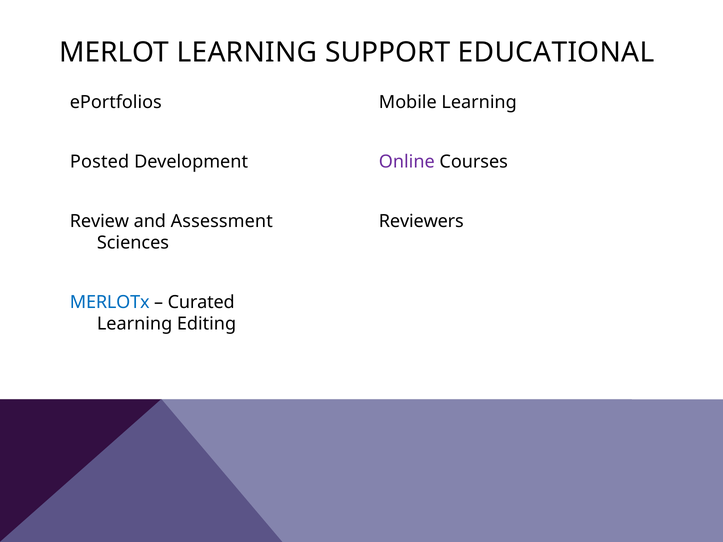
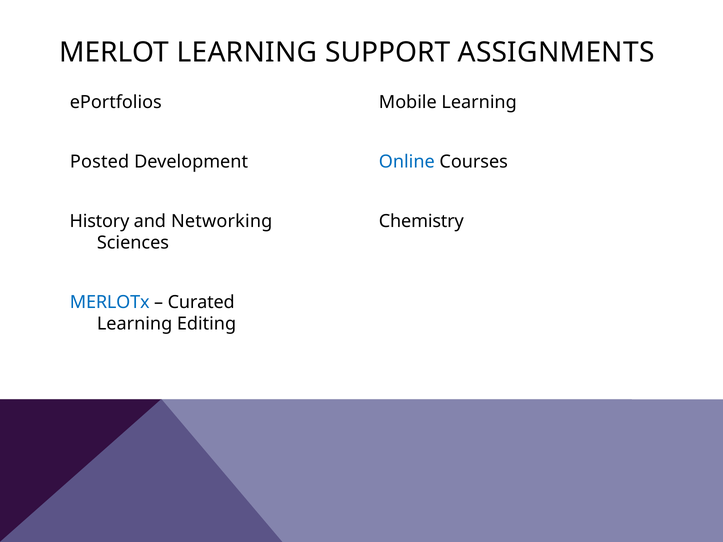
EDUCATIONAL: EDUCATIONAL -> ASSIGNMENTS (556, 53)
Online colour: purple -> blue (407, 162)
Review: Review -> History (99, 221)
Assessment: Assessment -> Networking (222, 221)
Reviewers: Reviewers -> Chemistry (421, 221)
